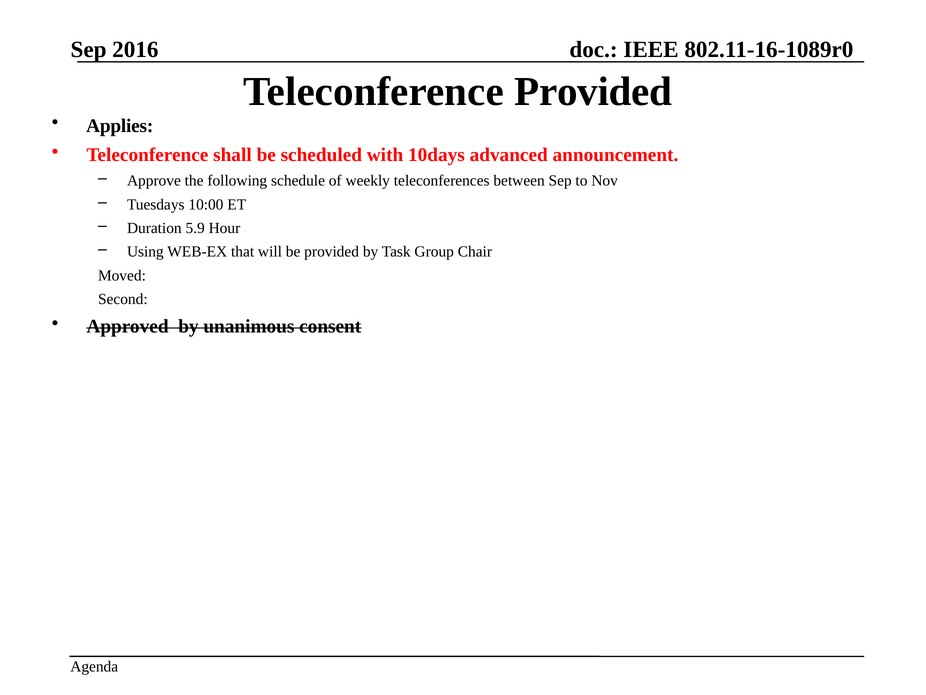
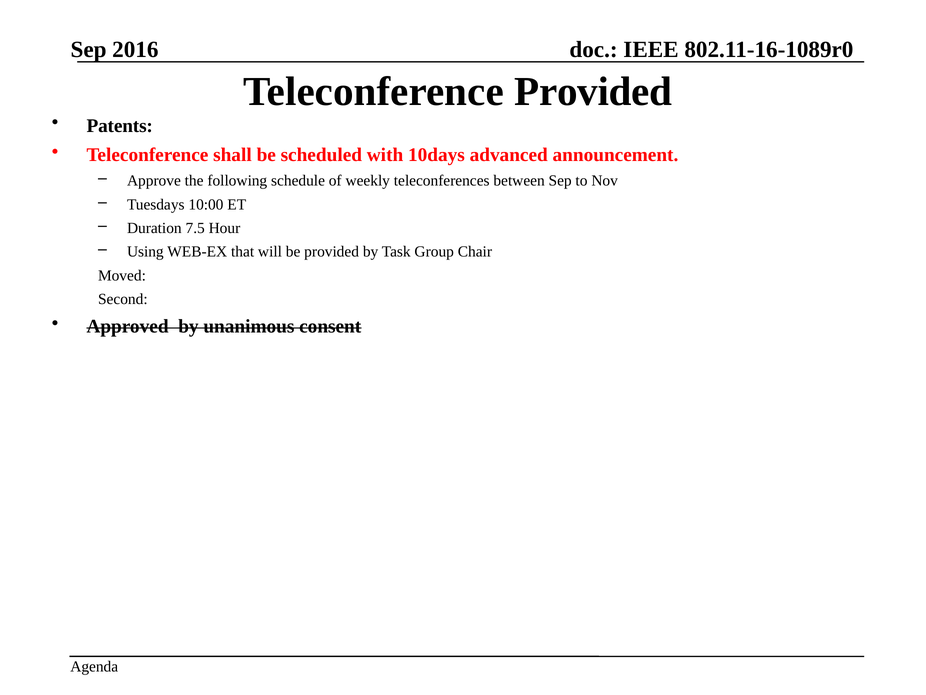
Applies: Applies -> Patents (120, 126)
5.9: 5.9 -> 7.5 (195, 228)
